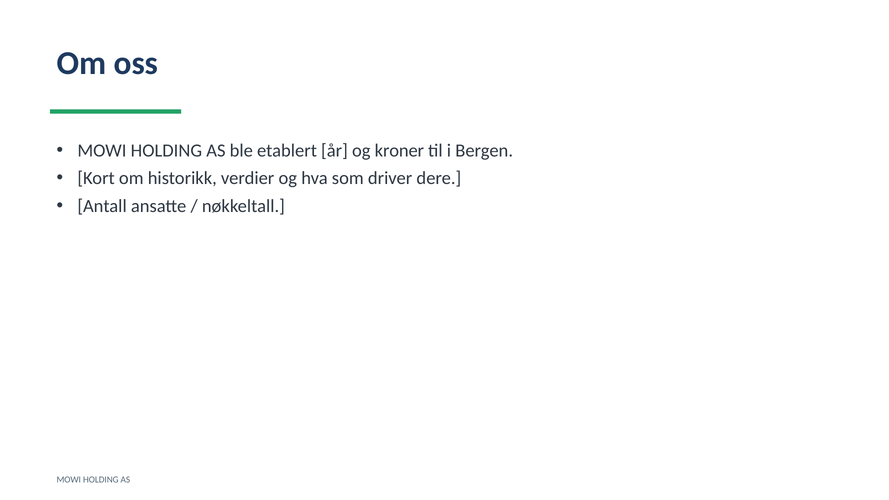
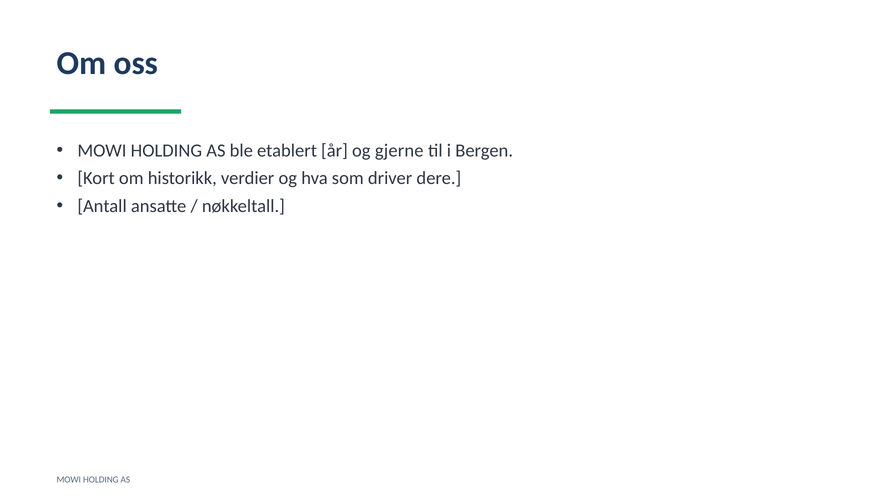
kroner: kroner -> gjerne (399, 151)
